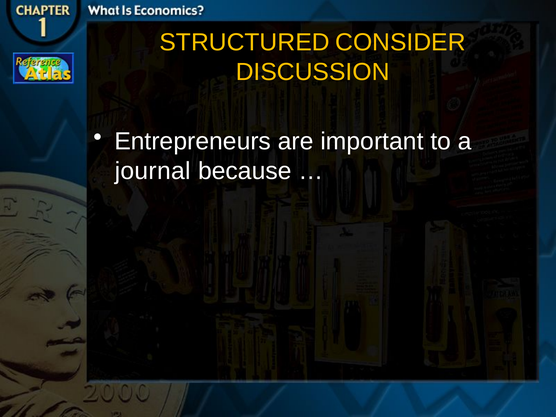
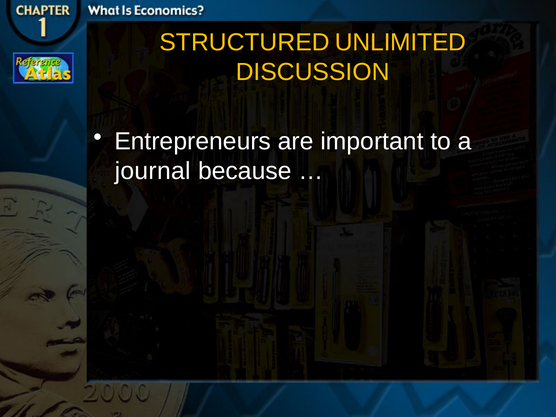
CONSIDER: CONSIDER -> UNLIMITED (401, 42)
